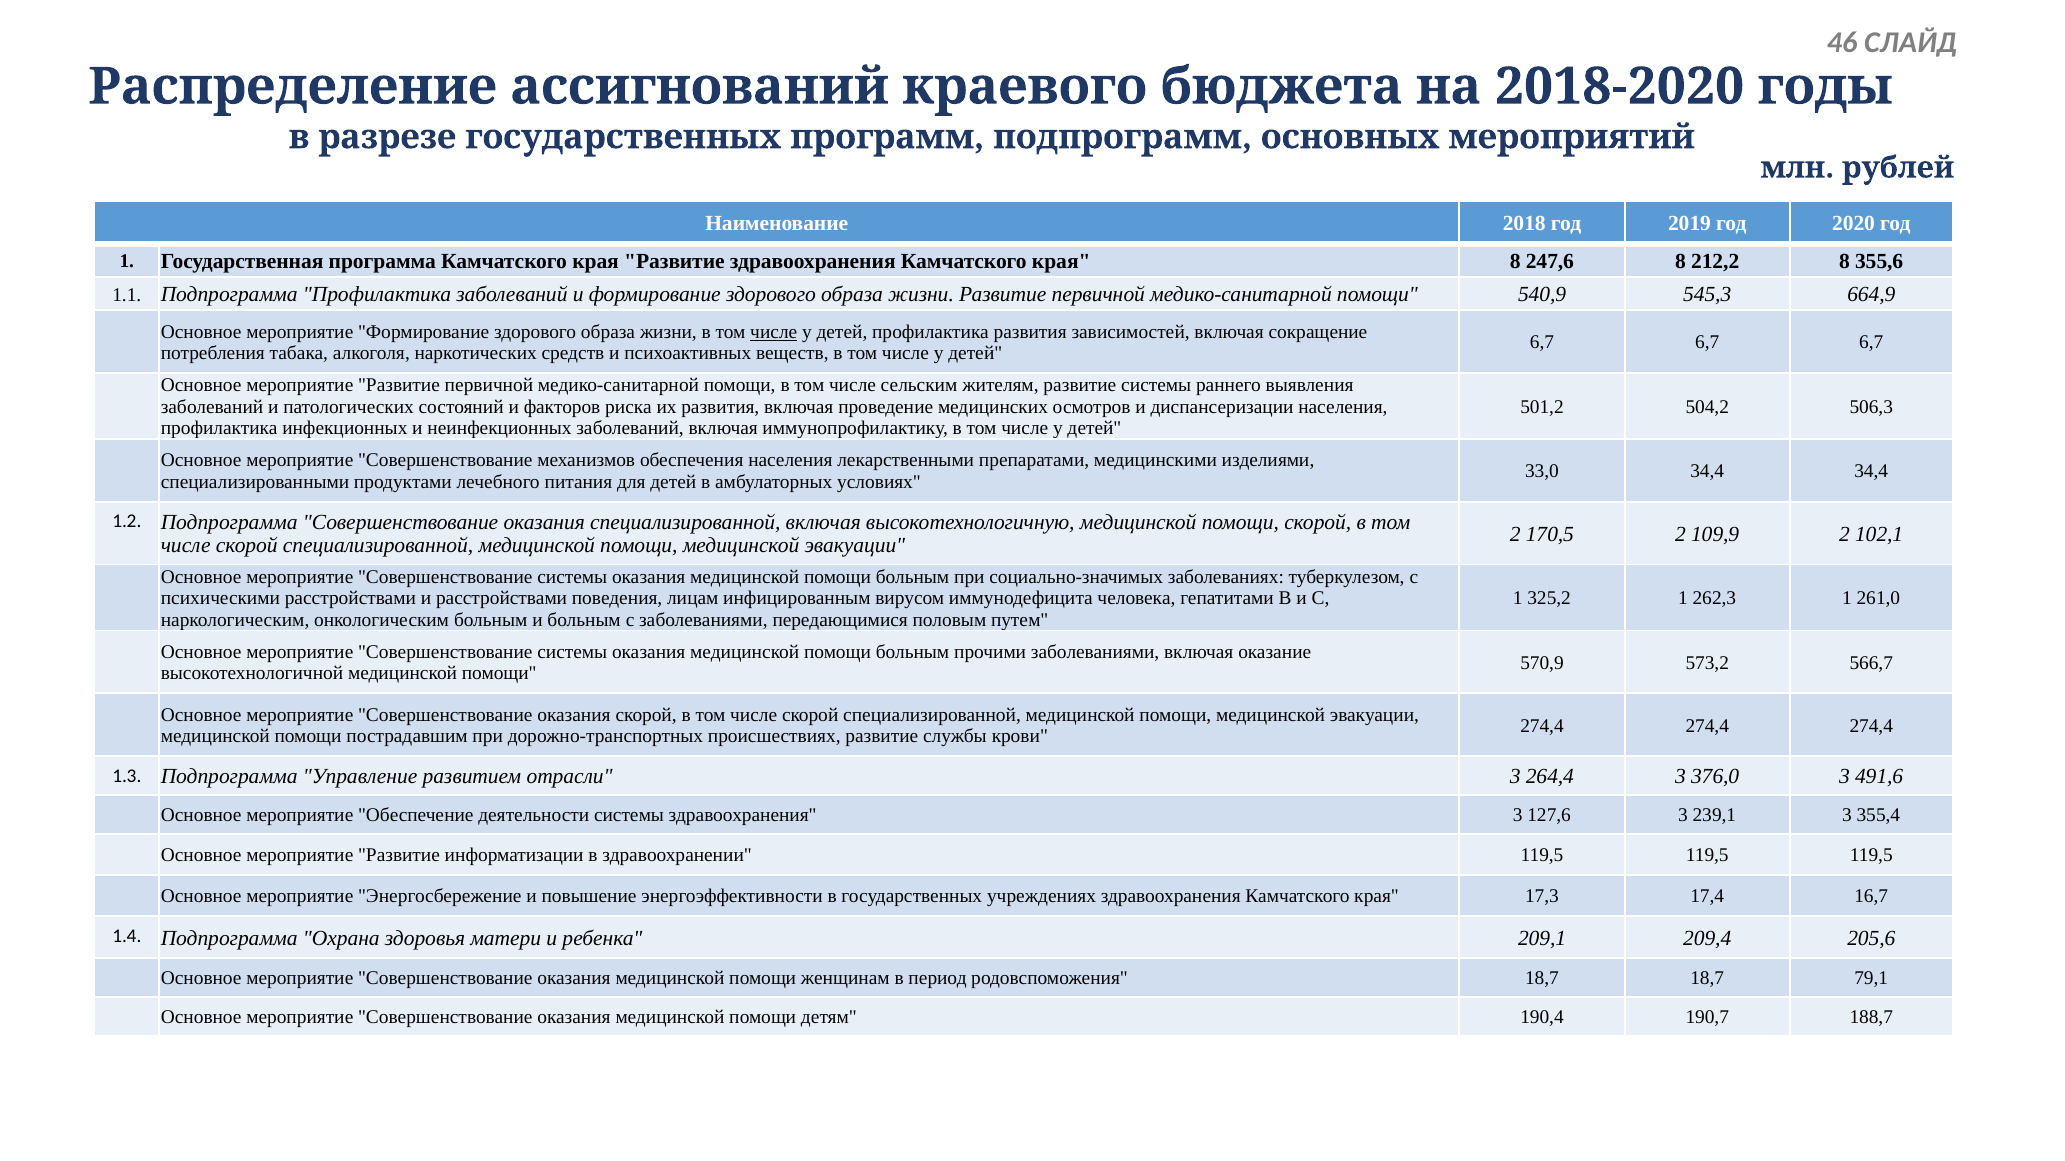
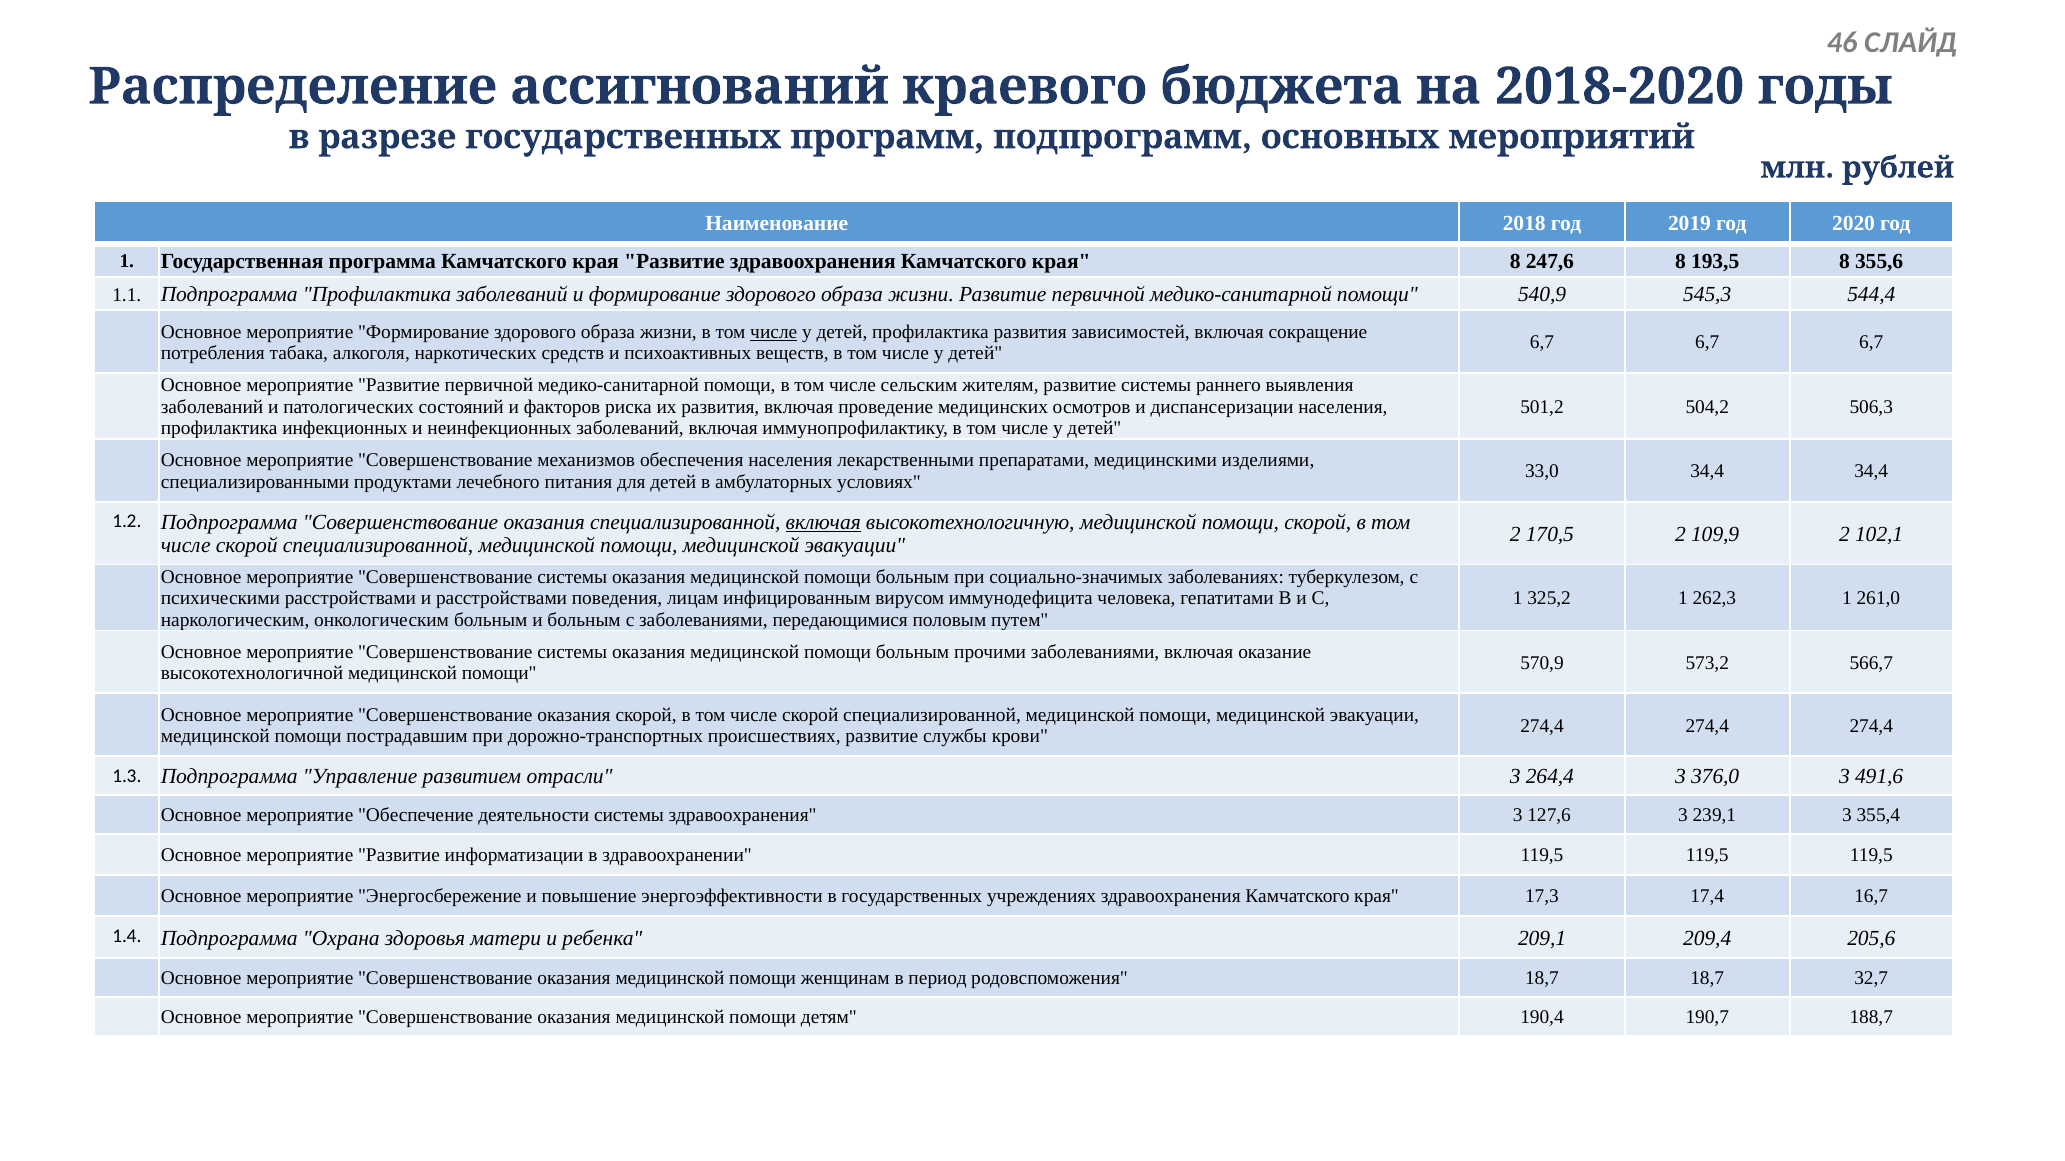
212,2: 212,2 -> 193,5 (1715, 262)
664,9: 664,9 -> 544,4 (1871, 295)
включая underline: none -> present (823, 522)
79,1: 79,1 -> 32,7 (1871, 979)
